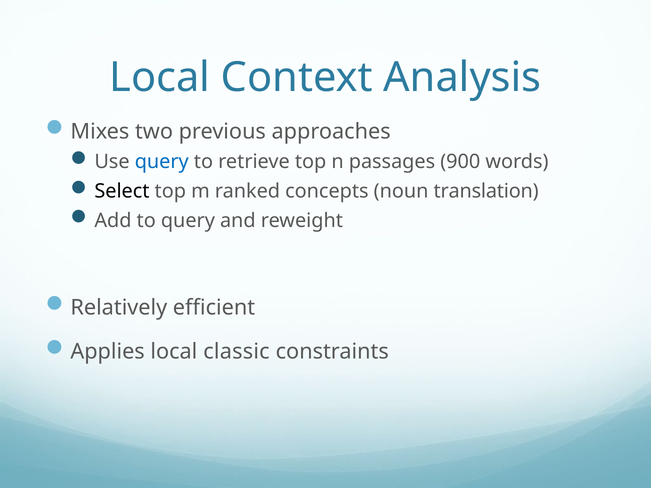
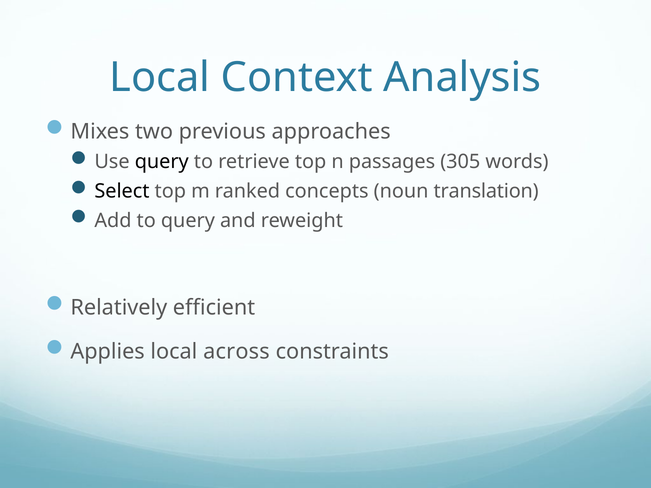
query colour: blue -> black (162, 162)
900: 900 -> 305 (460, 162)
classic: classic -> across (236, 352)
